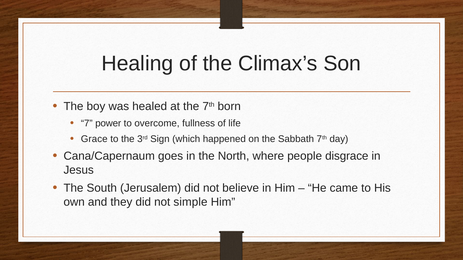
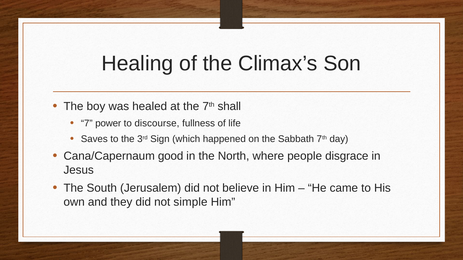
born: born -> shall (229, 107)
overcome: overcome -> discourse (157, 123)
Grace: Grace -> Saves (94, 139)
goes: goes -> good (171, 156)
